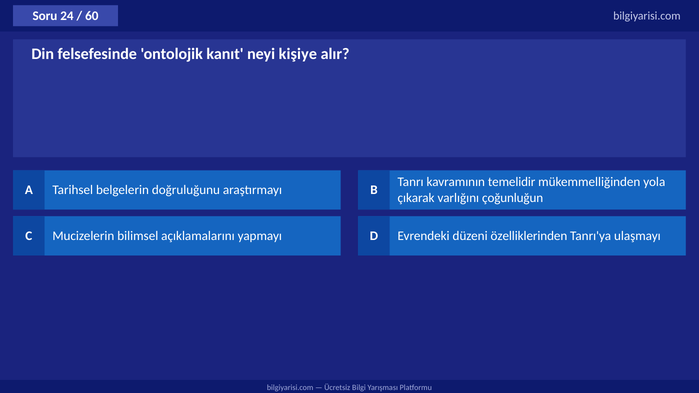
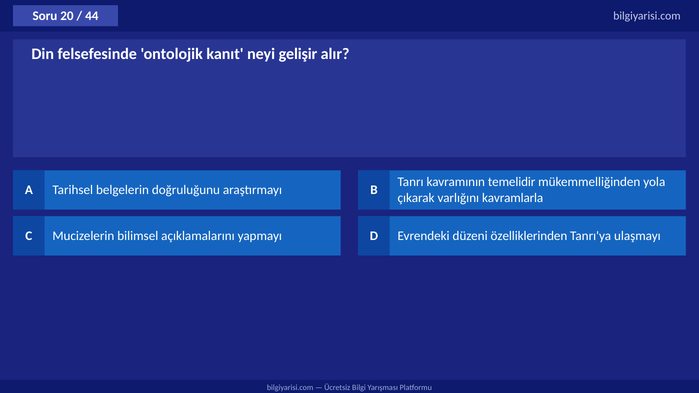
24: 24 -> 20 (67, 16)
60: 60 -> 44 (92, 16)
kişiye: kişiye -> gelişir (298, 54)
çoğunluğun: çoğunluğun -> kavramlarla (513, 198)
